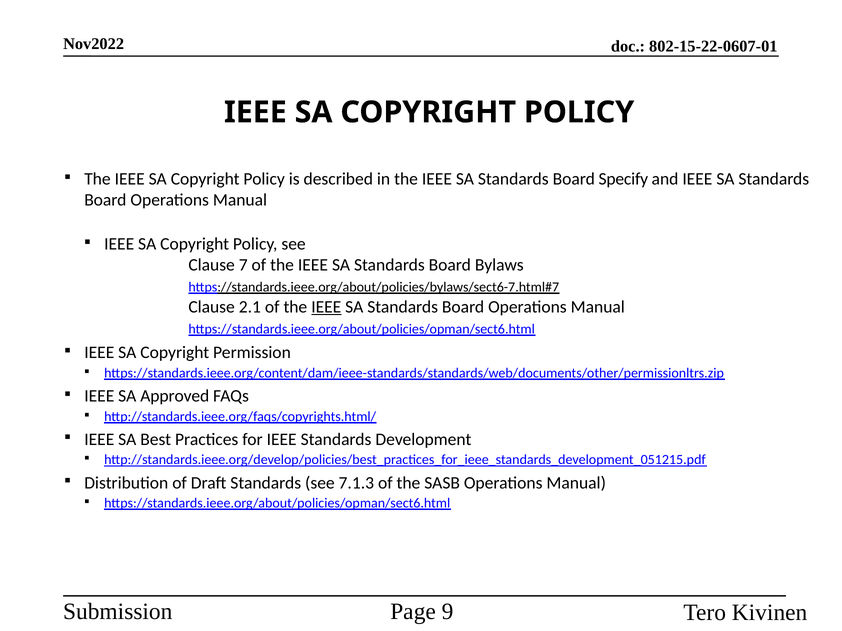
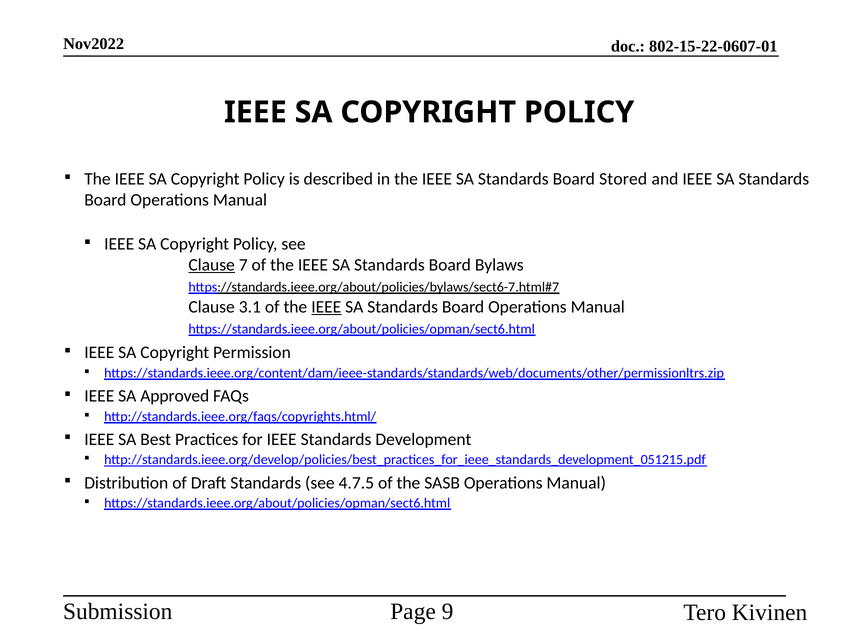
Specify: Specify -> Stored (623, 179)
Clause underline: none -> present (212, 265)
2.1: 2.1 -> 3.1 (250, 307)
7.1.3: 7.1.3 -> 4.7.5 (356, 483)
